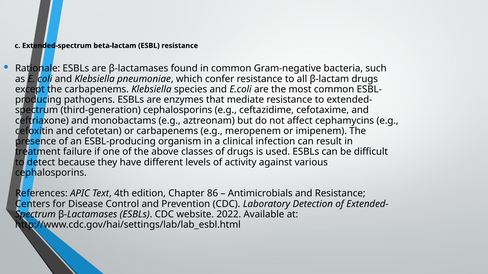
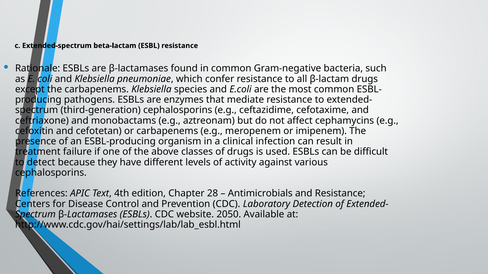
86: 86 -> 28 (213, 194)
2022: 2022 -> 2050 (229, 215)
